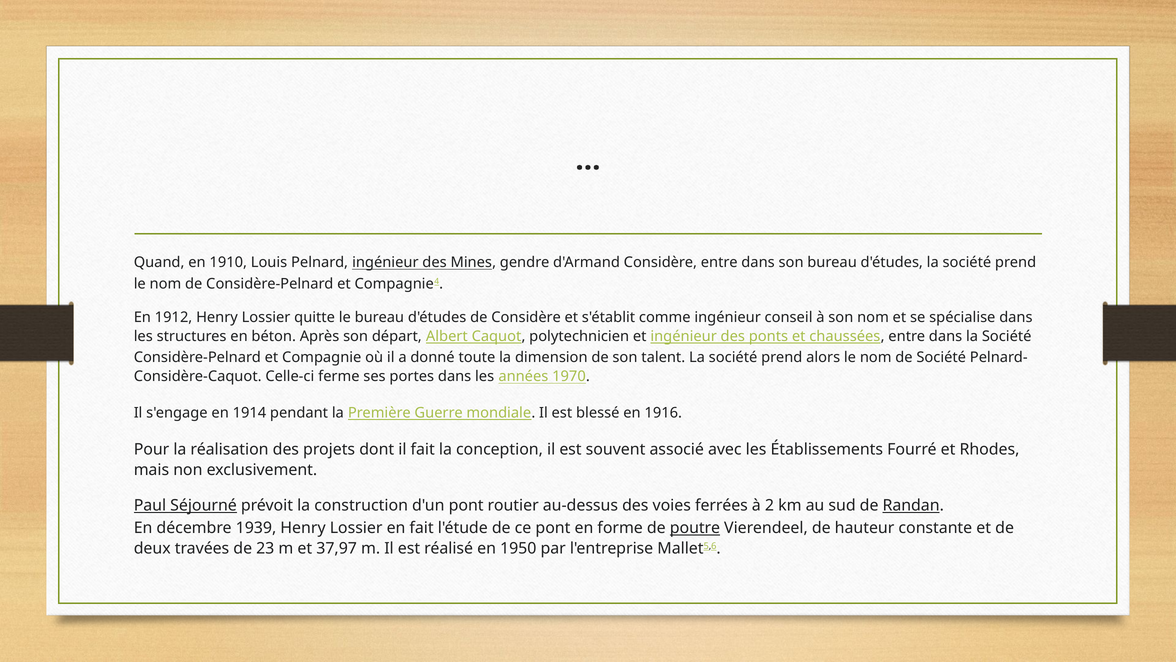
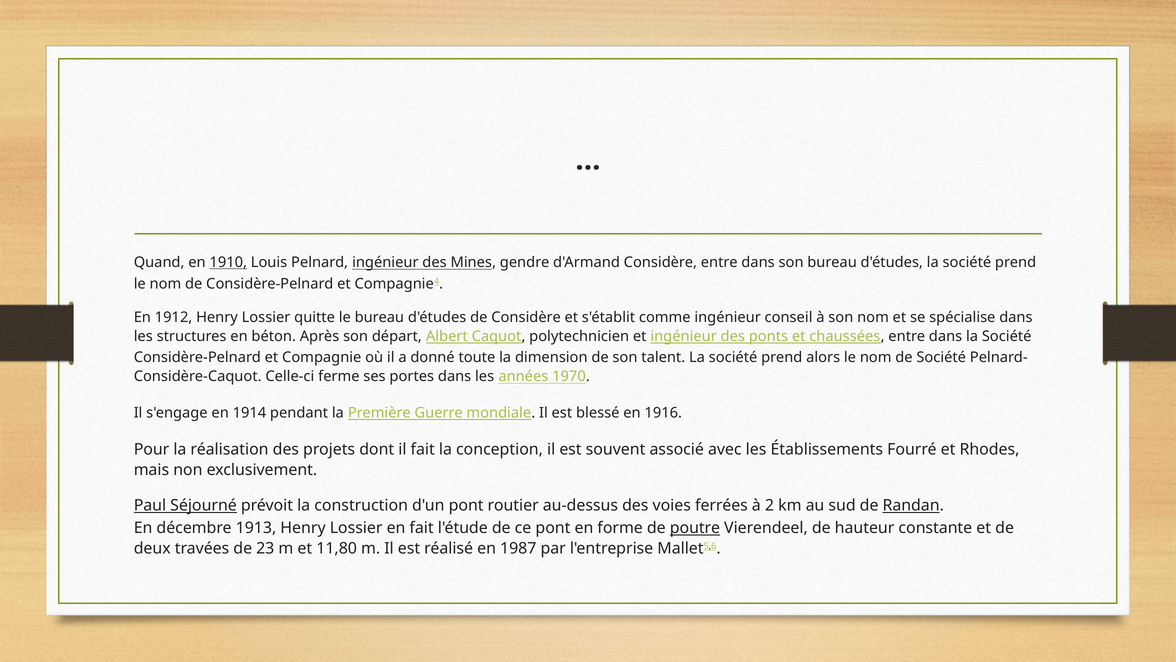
1910 underline: none -> present (228, 262)
1939: 1939 -> 1913 (256, 528)
37,97: 37,97 -> 11,80 (337, 548)
1950: 1950 -> 1987 (518, 548)
